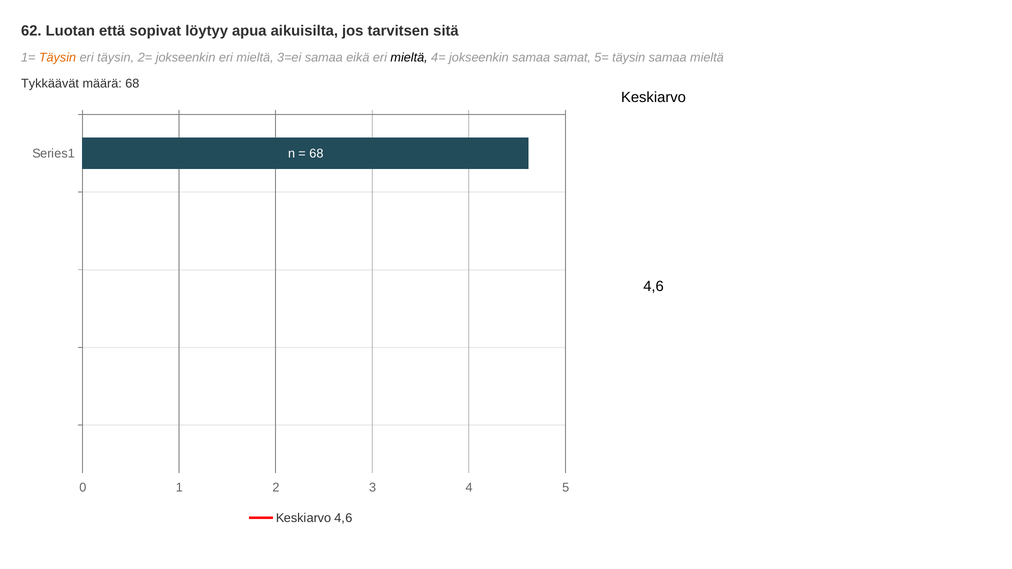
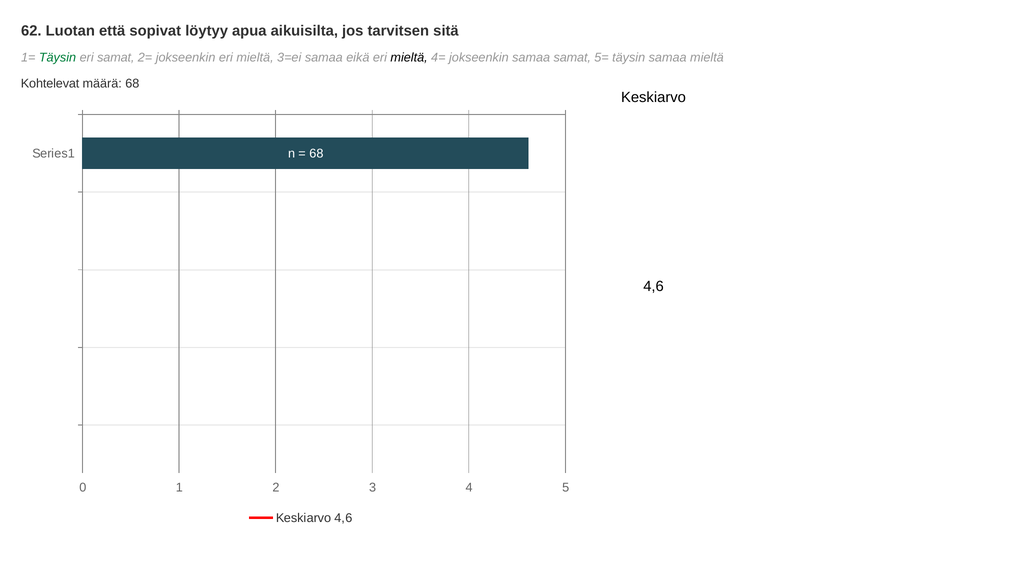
Täysin colour: orange -> green (57, 58)
eri täysin: täysin -> samat (116, 58)
Tykkäävät: Tykkäävät -> Kohtelevat (50, 84)
